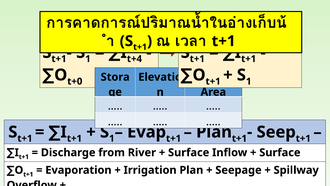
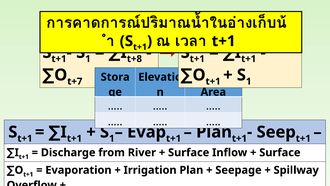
t+4: t+4 -> t+8 (134, 59)
t+0: t+0 -> t+7 (75, 81)
